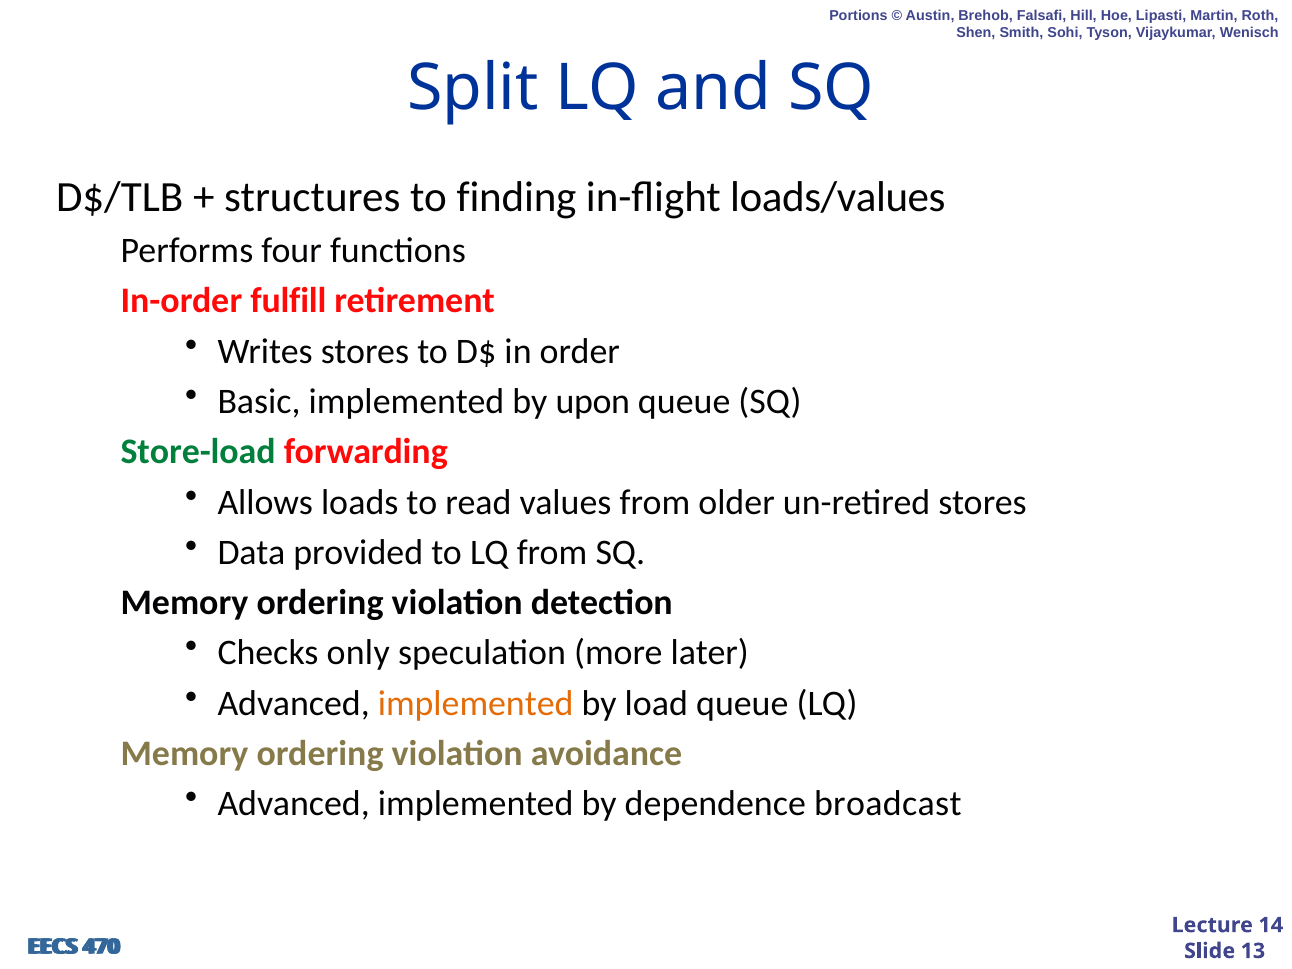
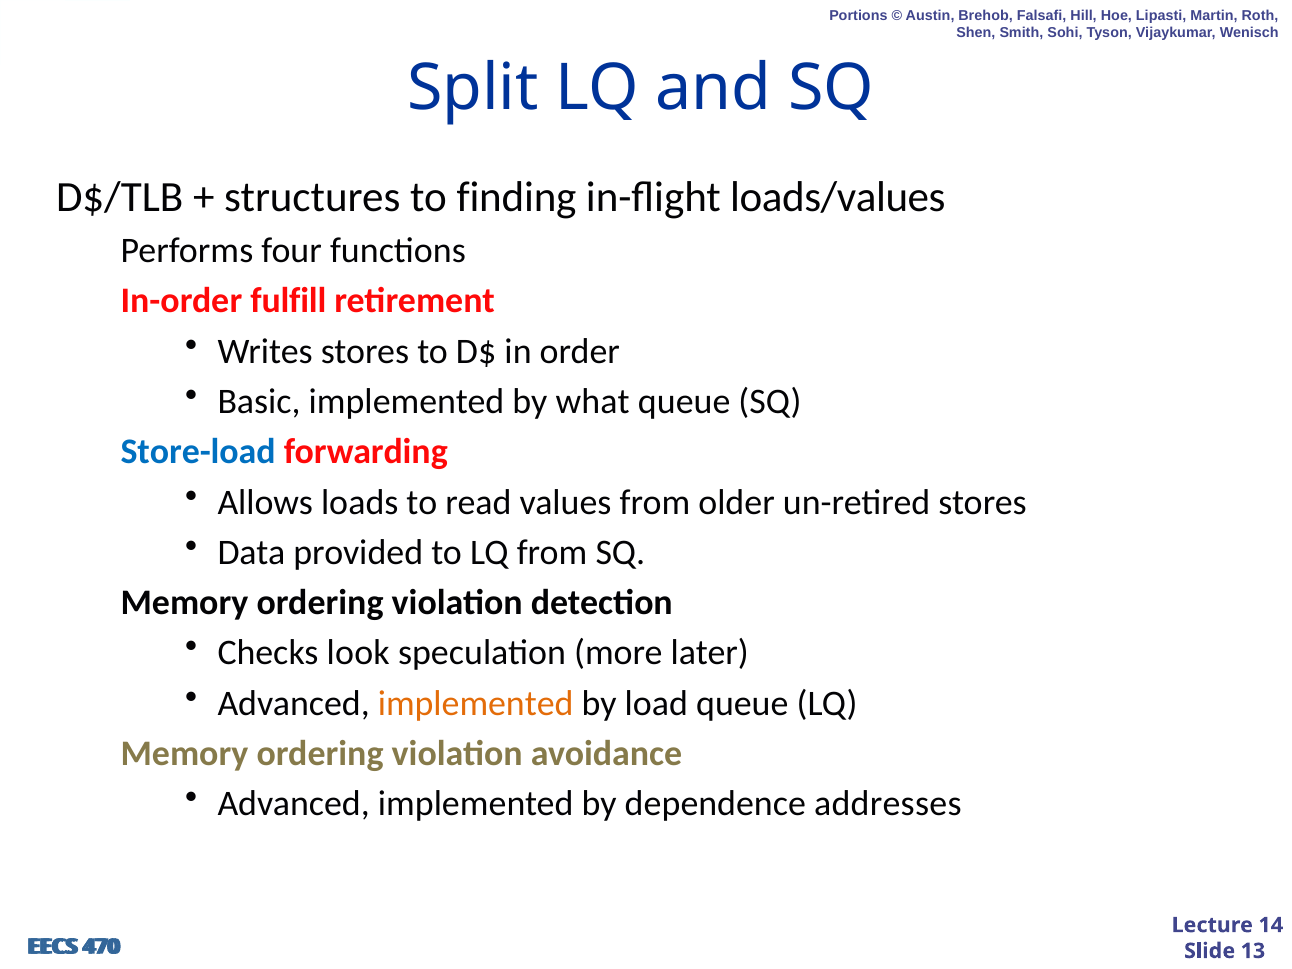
upon: upon -> what (593, 402)
Store-load colour: green -> blue (198, 452)
only: only -> look (358, 653)
broadcast: broadcast -> addresses (888, 804)
